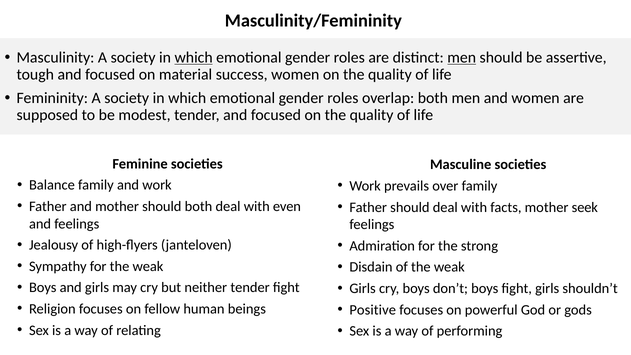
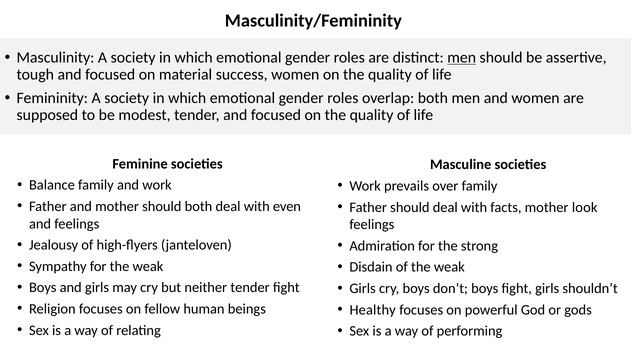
which underline: present -> none (194, 57)
seek: seek -> look (585, 207)
Positive: Positive -> Healthy (373, 310)
